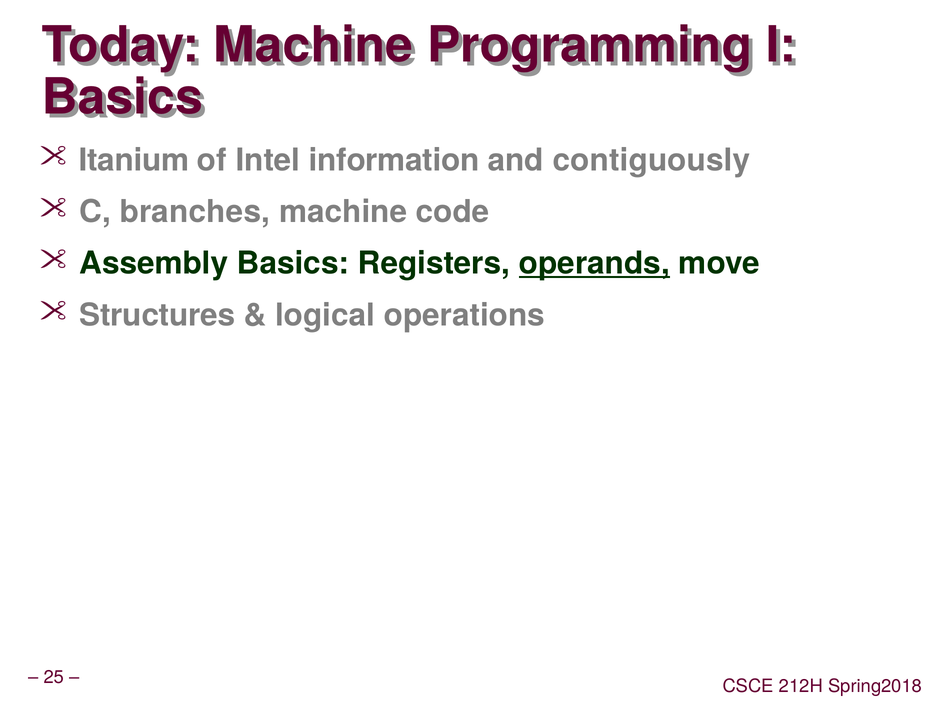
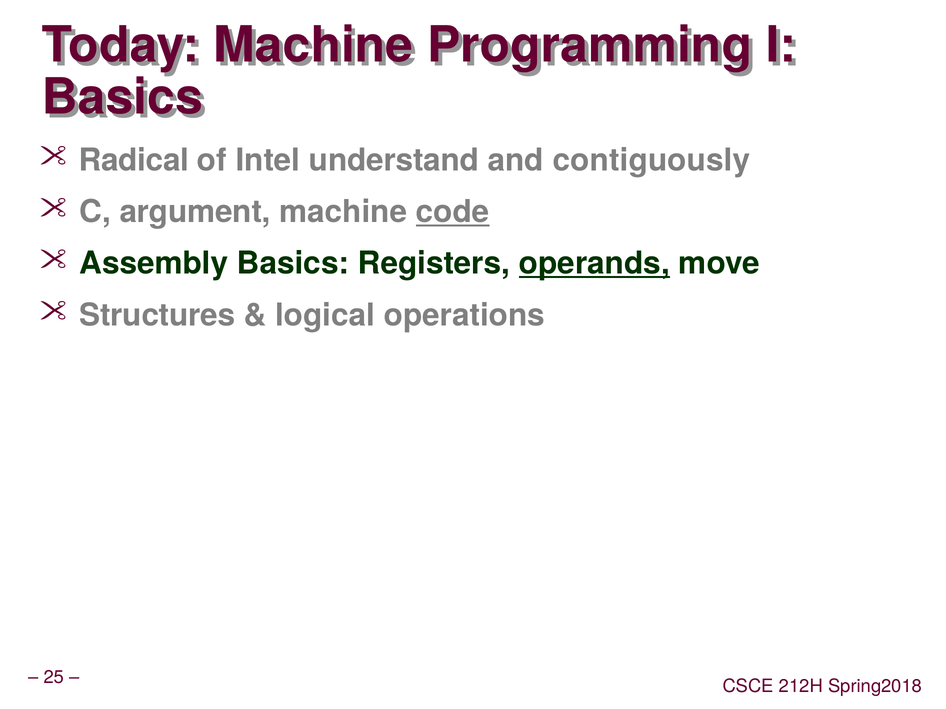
Itanium: Itanium -> Radical (134, 160)
information: information -> understand (394, 160)
branches: branches -> argument (195, 212)
code underline: none -> present (453, 212)
